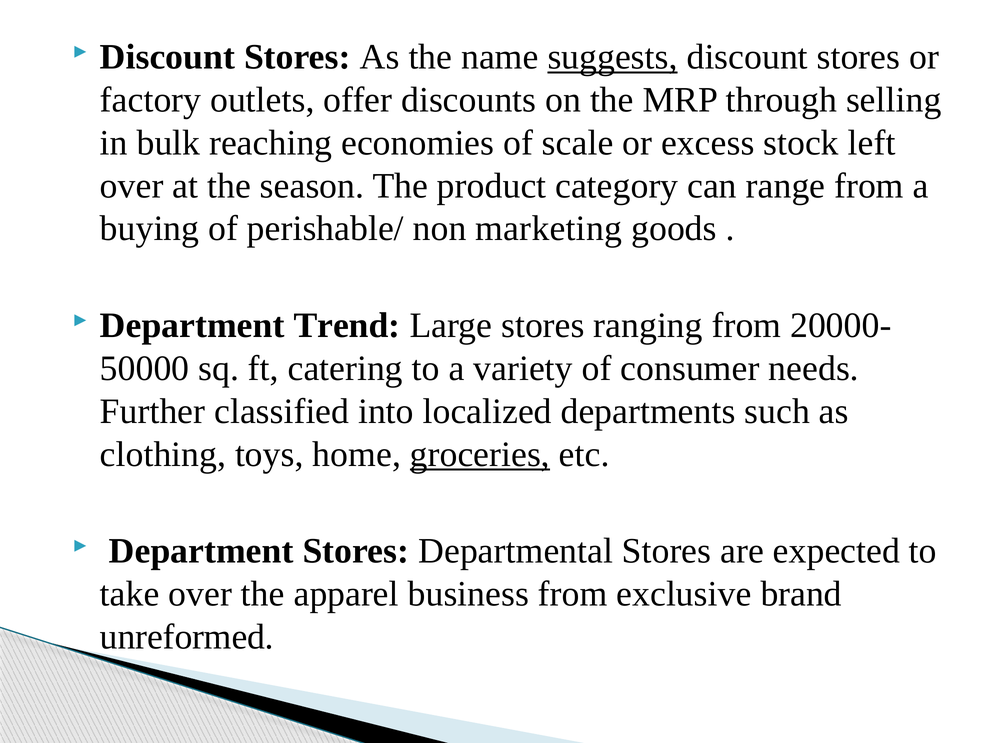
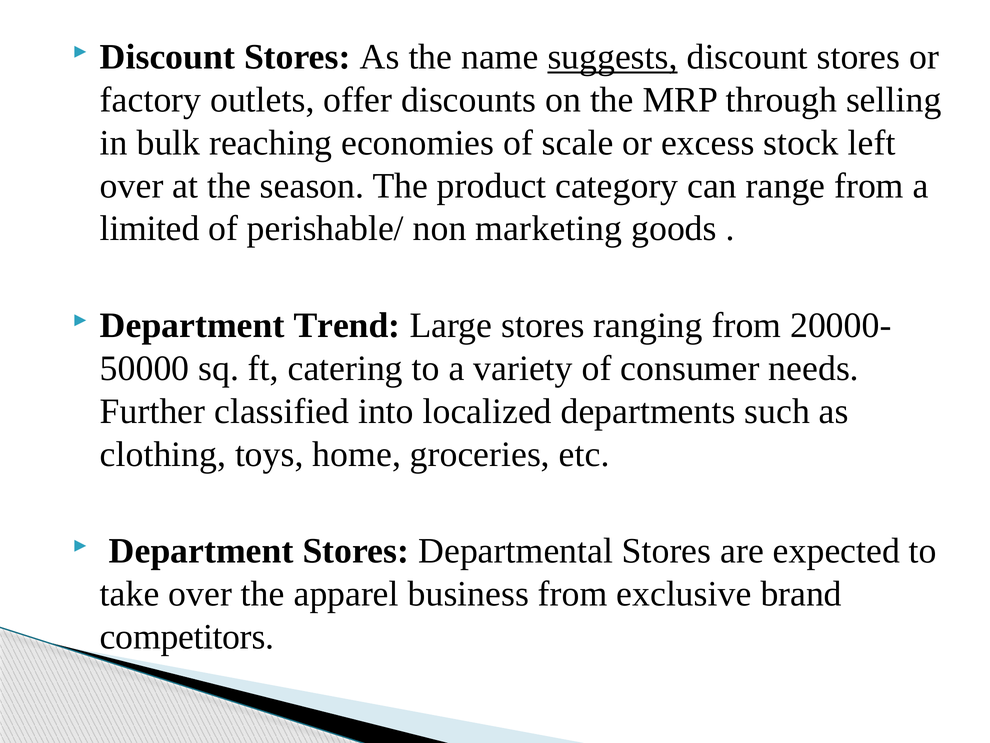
buying: buying -> limited (150, 229)
groceries underline: present -> none (480, 454)
unreformed: unreformed -> competitors (187, 636)
